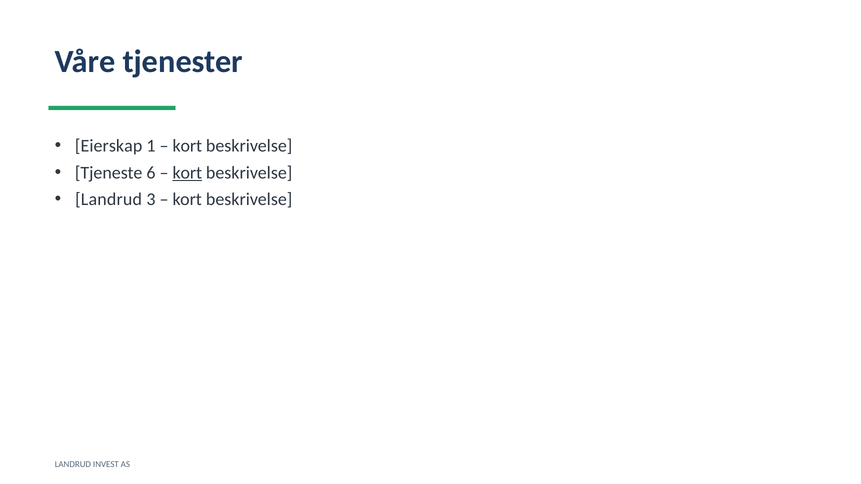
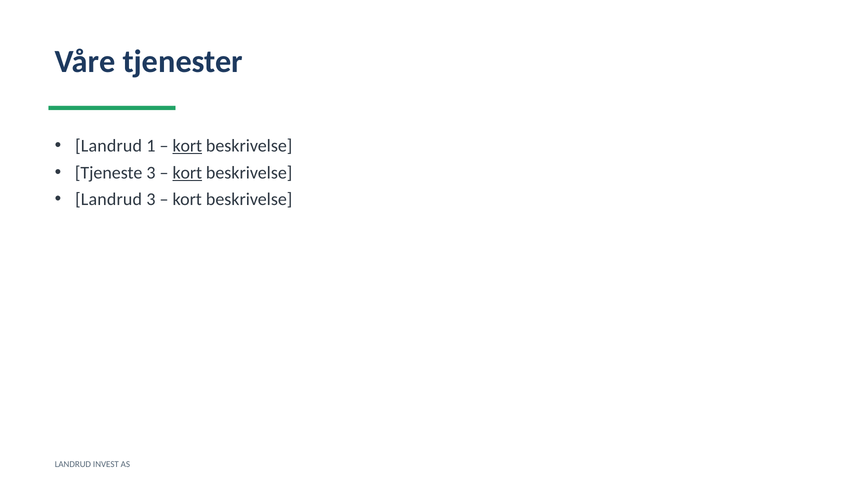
Eierskap: Eierskap -> Landrud (109, 146)
kort underline: none -> present (187, 146)
Tjeneste 6: 6 -> 3 (151, 173)
